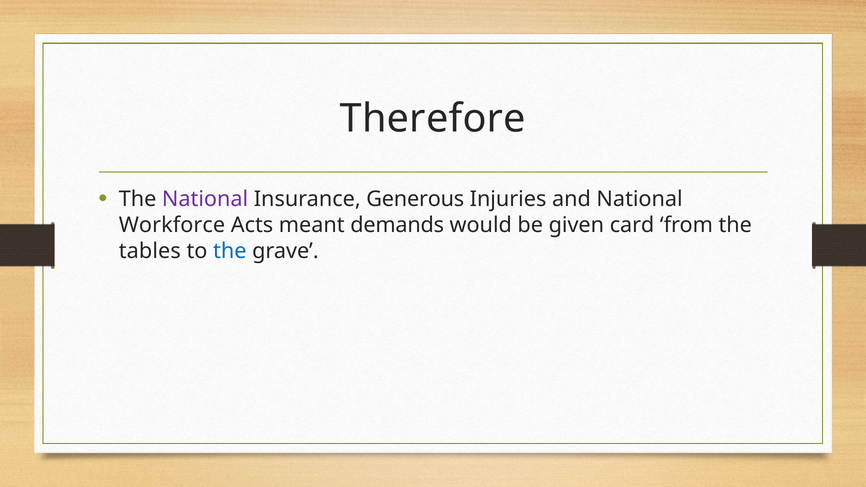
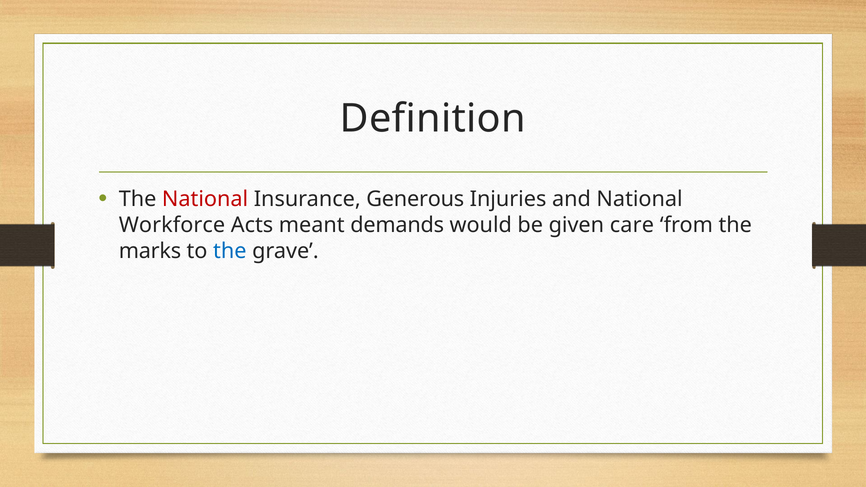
Therefore: Therefore -> Definition (433, 119)
National colour: purple -> red (205, 199)
card: card -> care (632, 225)
tables: tables -> marks (150, 251)
